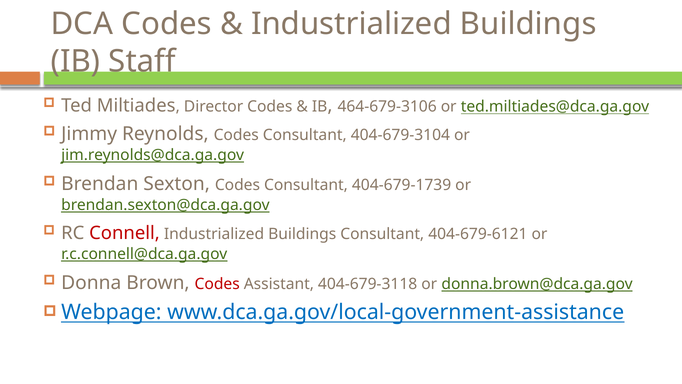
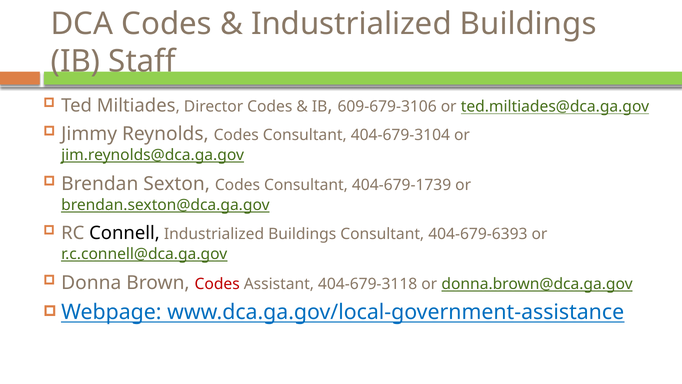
464-679-3106: 464-679-3106 -> 609-679-3106 (387, 107)
Connell colour: red -> black (124, 233)
404-679-6121: 404-679-6121 -> 404-679-6393 (478, 234)
